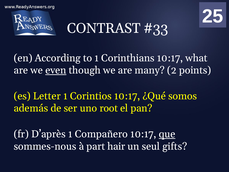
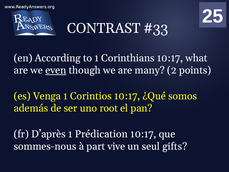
Letter: Letter -> Venga (47, 96)
Compañero: Compañero -> Prédication (101, 134)
que underline: present -> none (167, 134)
hair: hair -> vive (116, 146)
